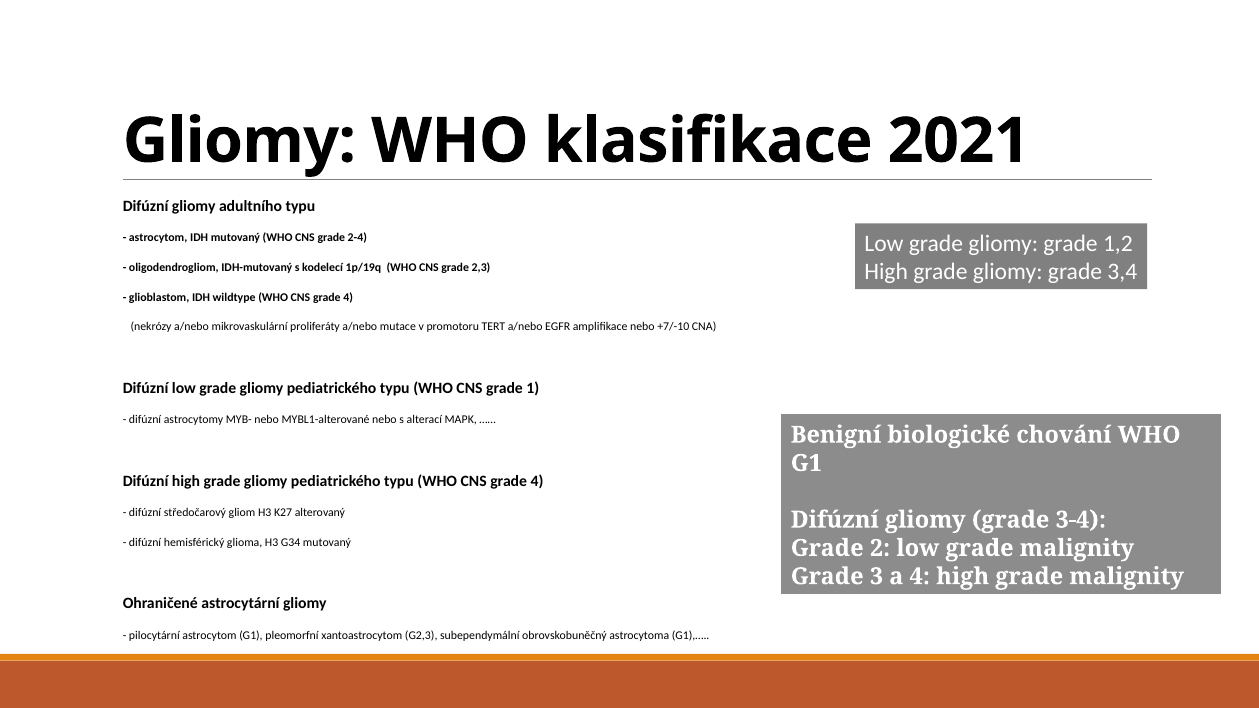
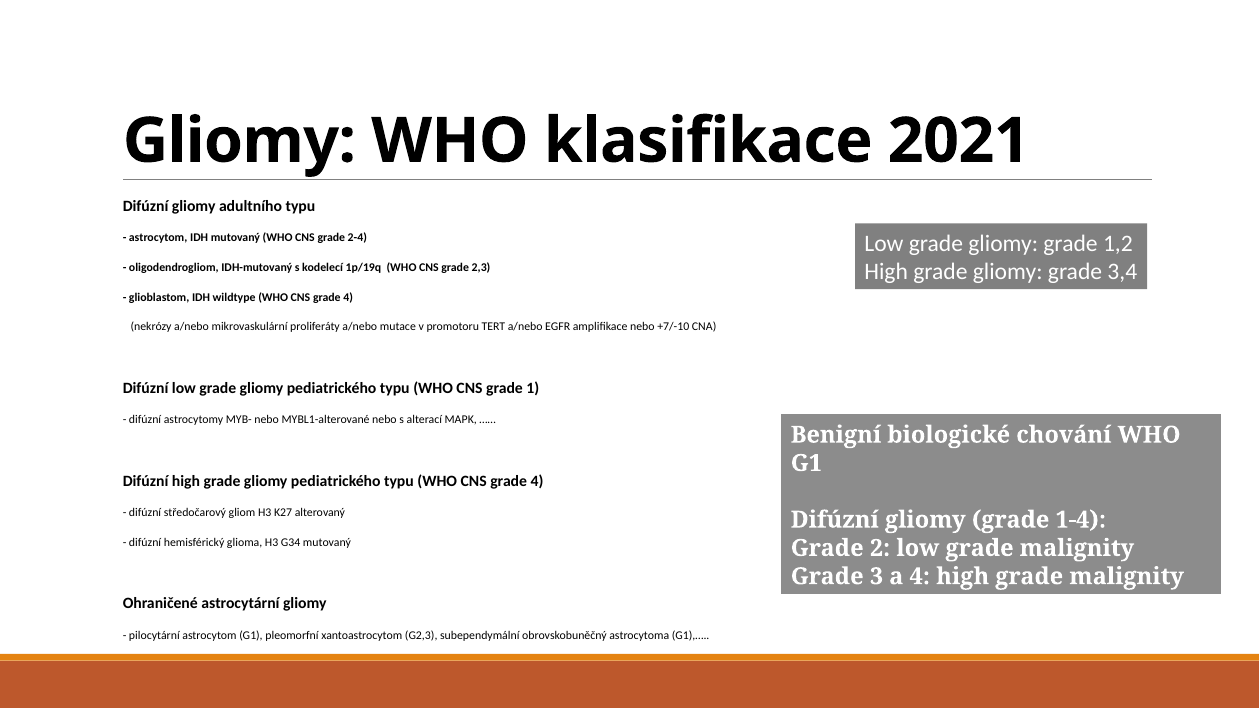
3-4: 3-4 -> 1-4 (1081, 520)
